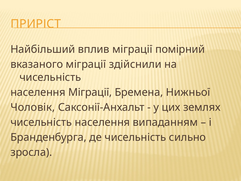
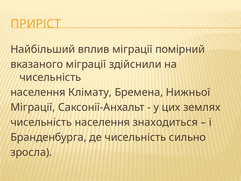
населення Міграції: Міграції -> Клімату (90, 92)
Чоловік: Чоловік -> Міграції (33, 107)
випаданням: випаданням -> знаходиться (165, 122)
